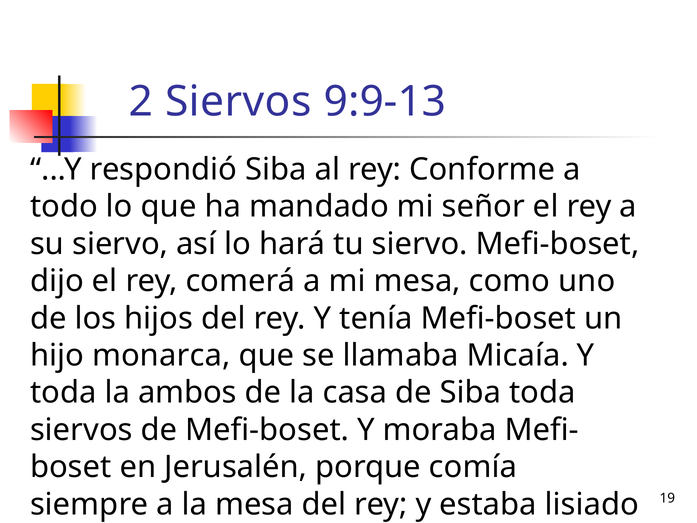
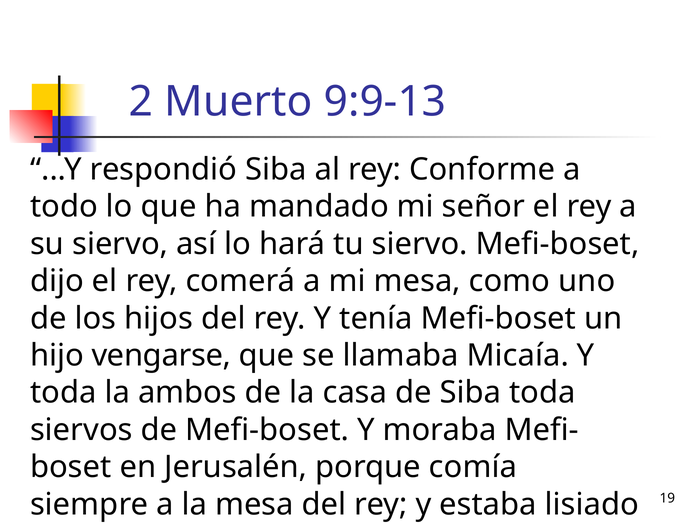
2 Siervos: Siervos -> Muerto (238, 102)
monarca: monarca -> vengarse (161, 355)
